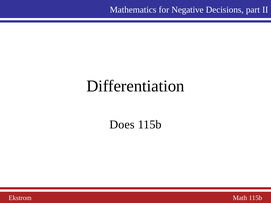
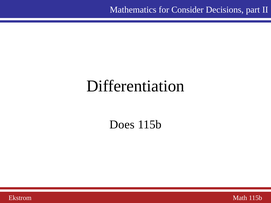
Negative: Negative -> Consider (188, 10)
